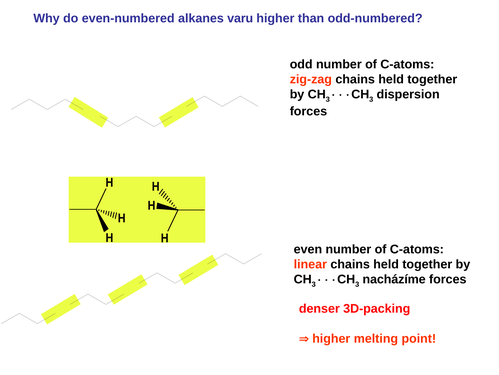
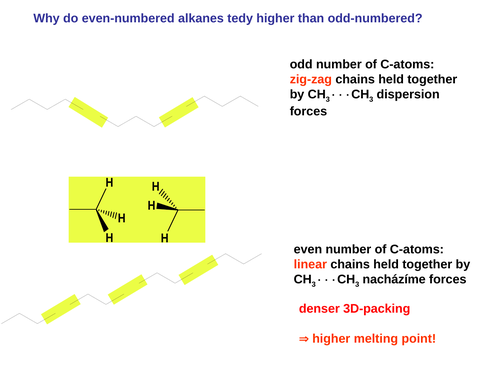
varu: varu -> tedy (240, 18)
